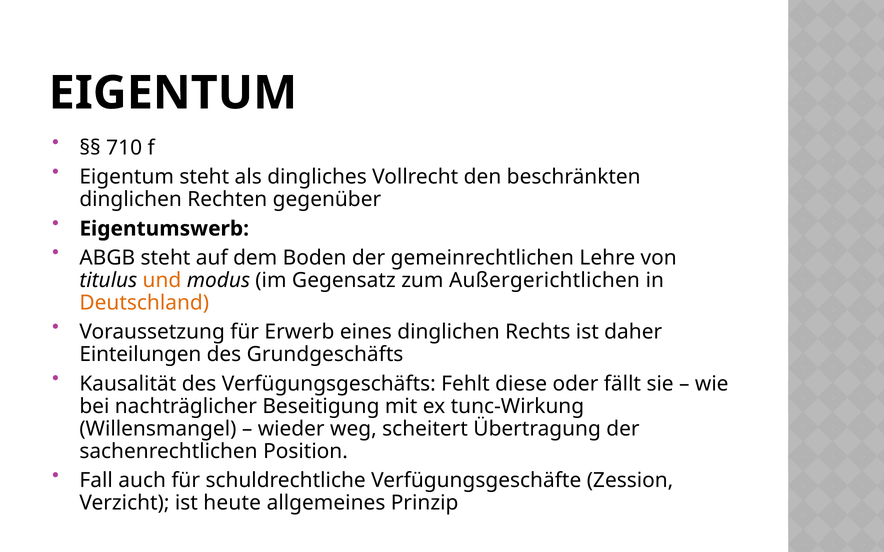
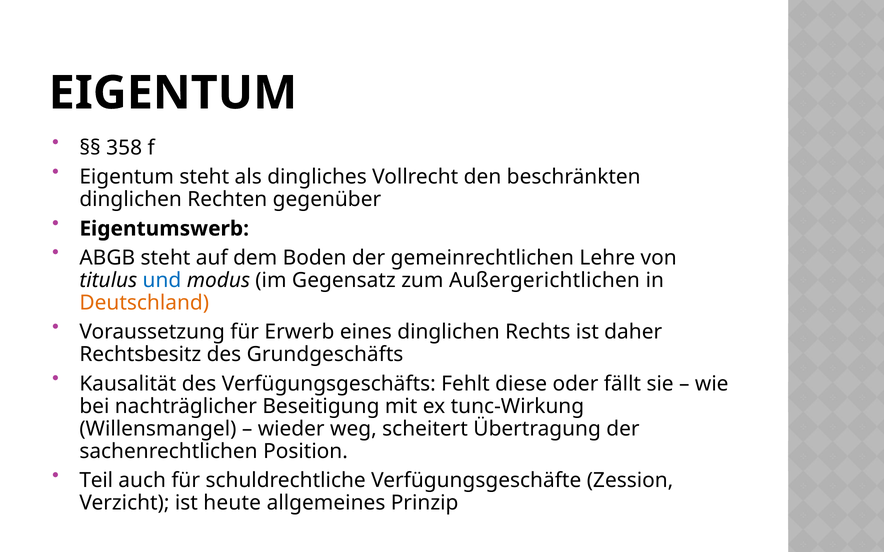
710: 710 -> 358 (124, 148)
und colour: orange -> blue (162, 281)
Einteilungen: Einteilungen -> Rechtsbesitz (140, 355)
Fall: Fall -> Teil (96, 481)
